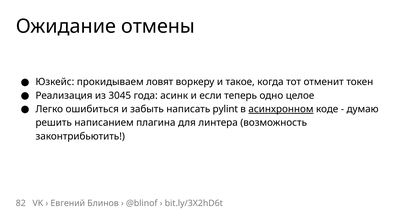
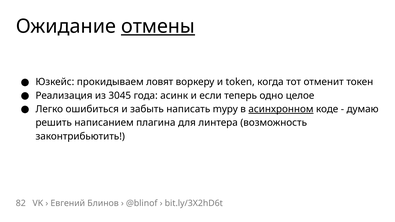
отмены underline: none -> present (158, 26)
такое: такое -> token (240, 82)
pylint: pylint -> mypy (225, 109)
